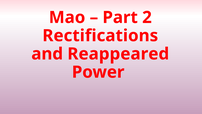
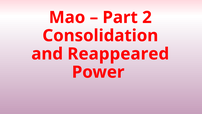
Rectifications: Rectifications -> Consolidation (100, 36)
